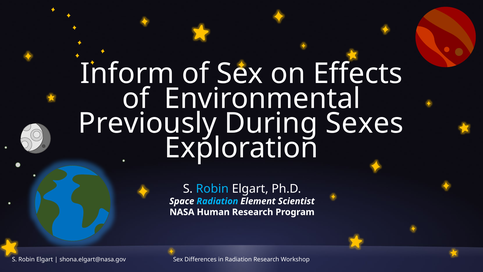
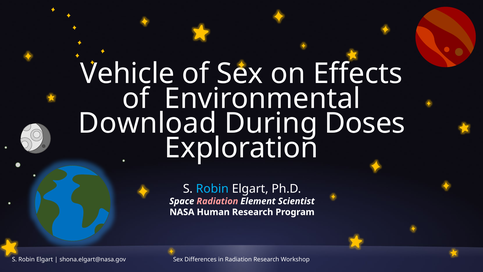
Inform: Inform -> Vehicle (127, 74)
Previously: Previously -> Download (148, 123)
Sexes: Sexes -> Doses (365, 123)
Radiation colour: light blue -> pink (217, 201)
